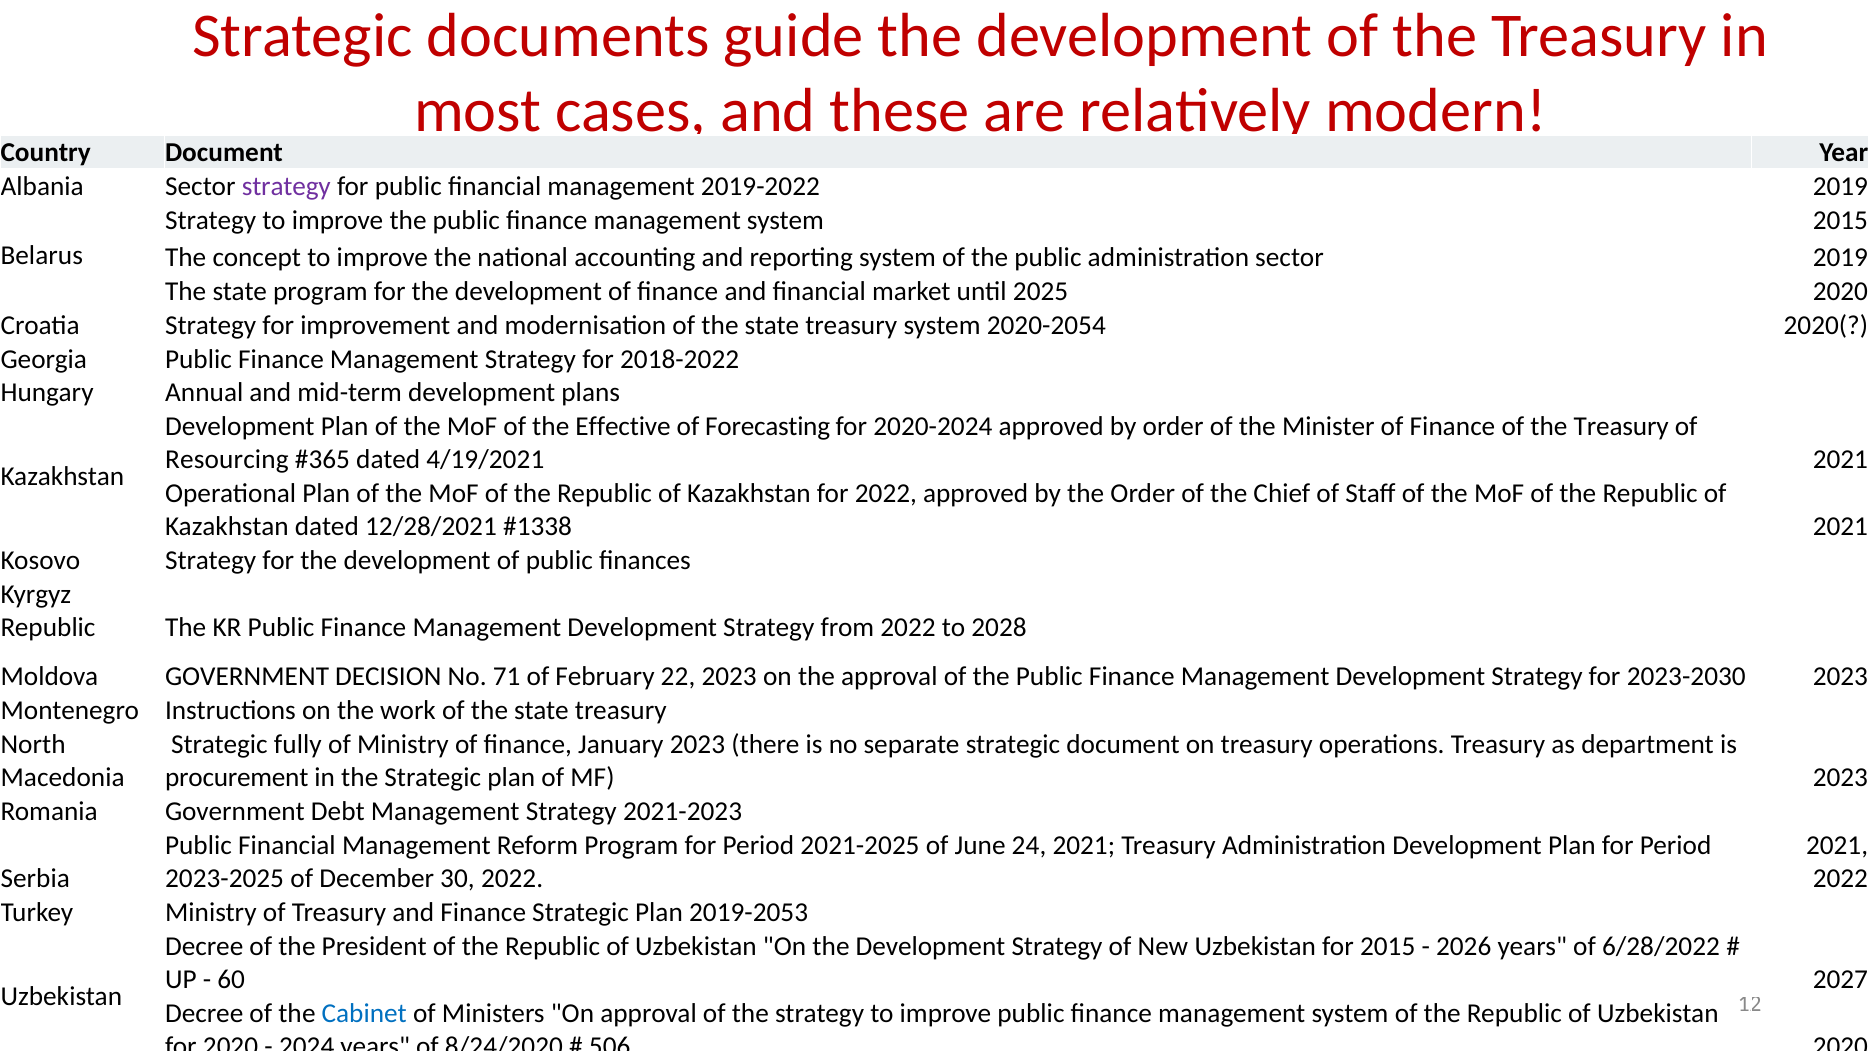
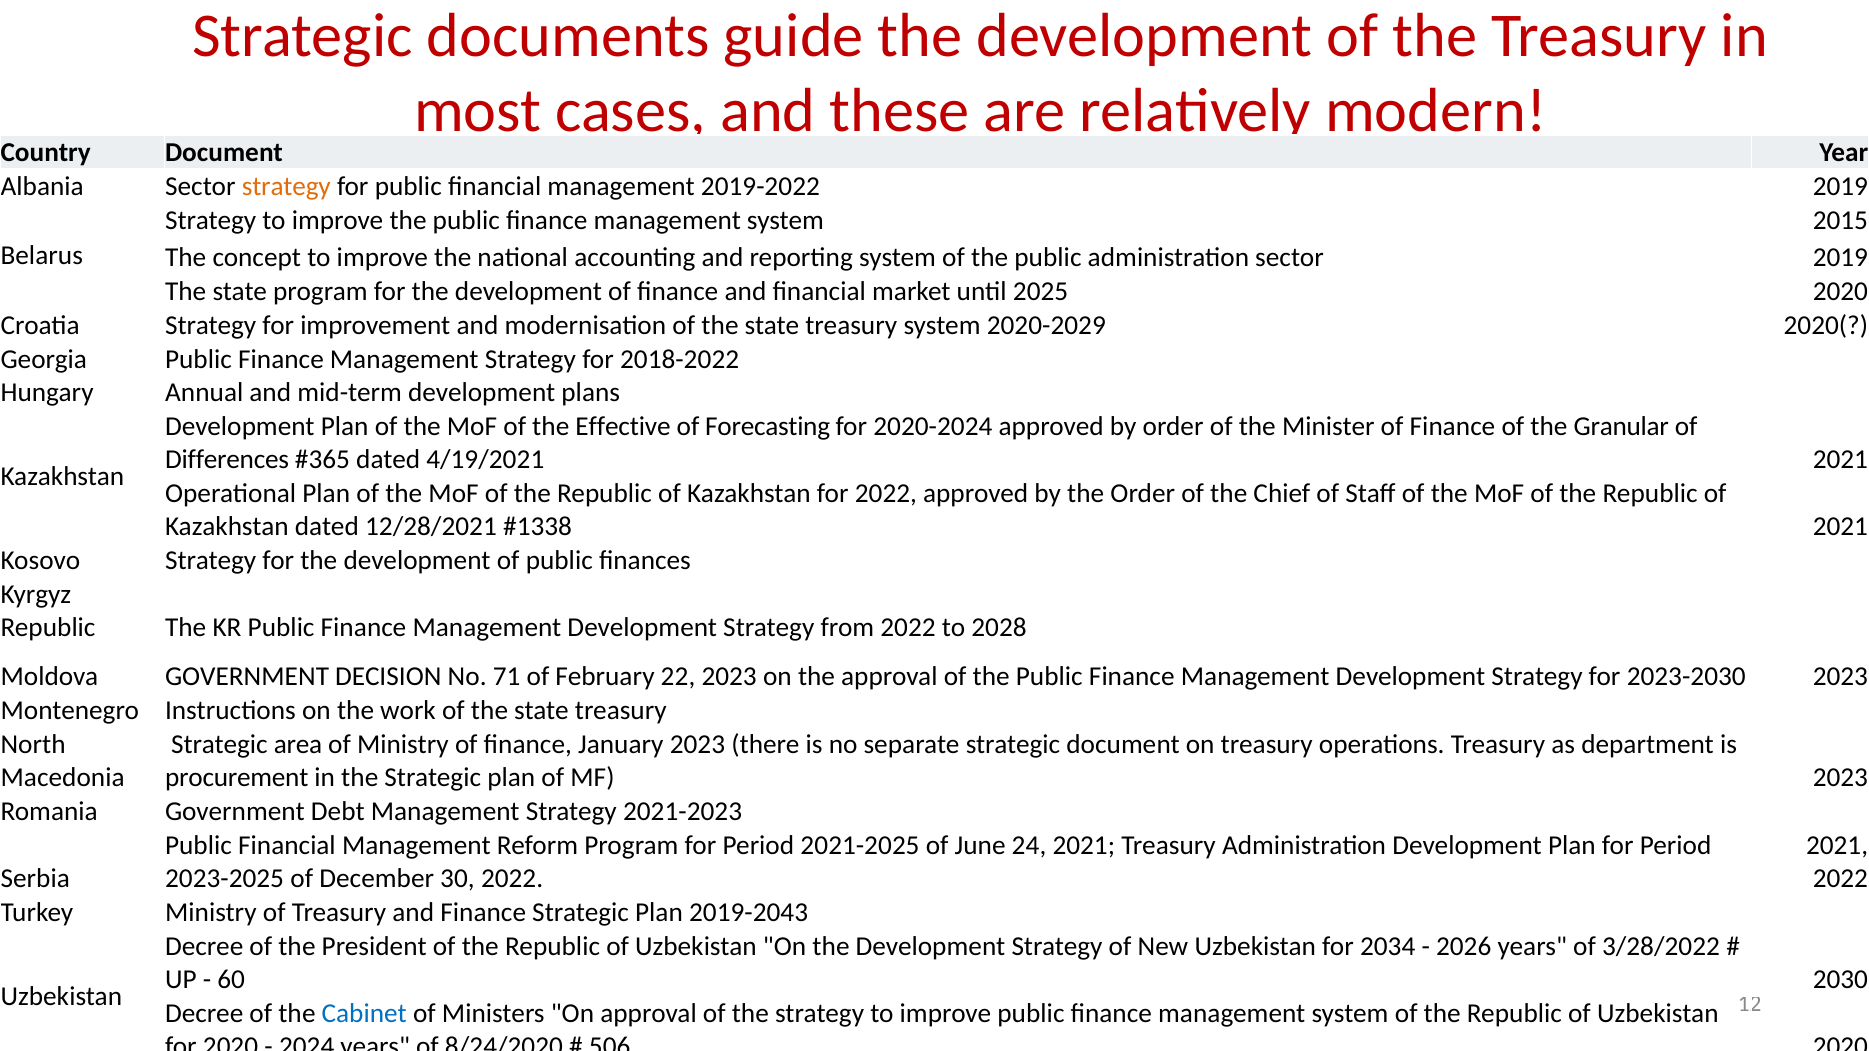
strategy colour: purple -> orange (286, 187)
2020-2054: 2020-2054 -> 2020-2029 (1046, 325)
Finance of the Treasury: Treasury -> Granular (1621, 427)
Resourcing: Resourcing -> Differences (227, 460)
fully: fully -> area (298, 745)
2019-2053: 2019-2053 -> 2019-2043 (749, 913)
for 2015: 2015 -> 2034 (1388, 947)
6/28/2022: 6/28/2022 -> 3/28/2022 (1661, 947)
2027: 2027 -> 2030 (1840, 980)
